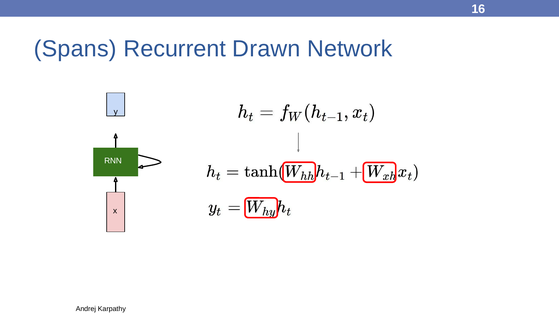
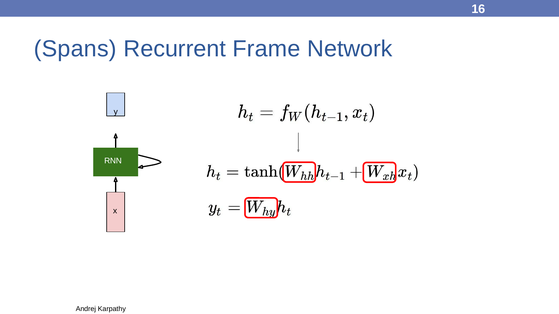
Drawn: Drawn -> Frame (266, 49)
